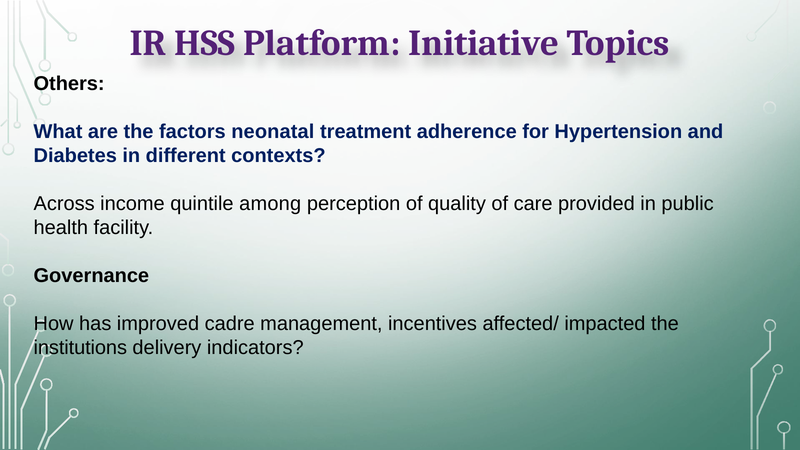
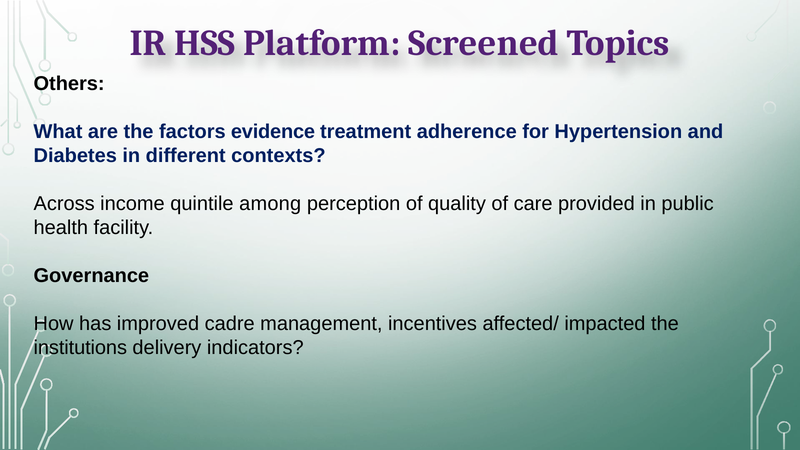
Initiative: Initiative -> Screened (484, 43)
neonatal: neonatal -> evidence (273, 132)
